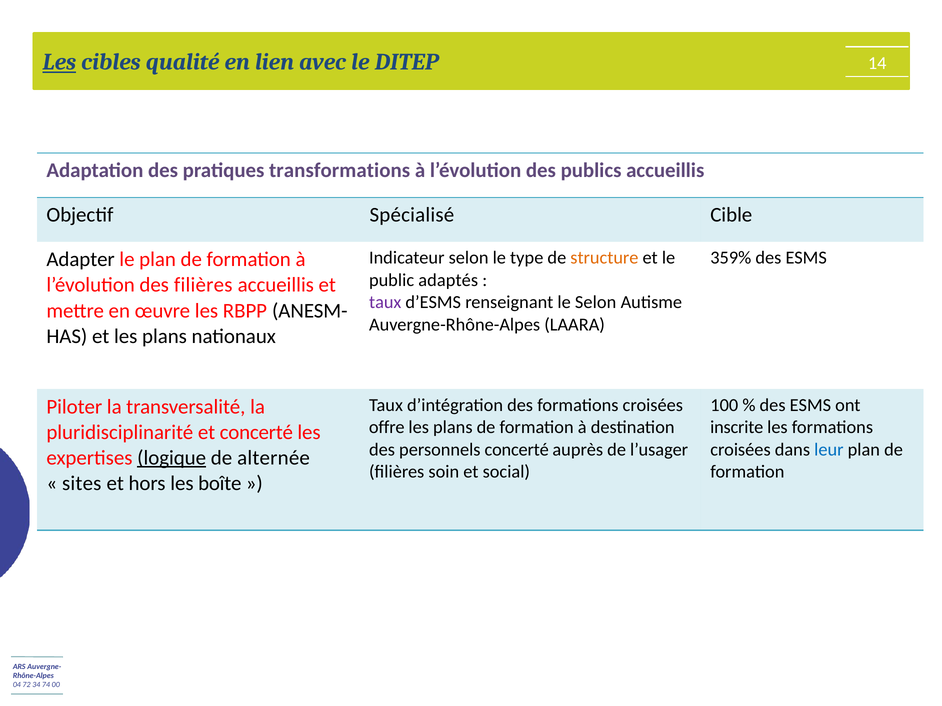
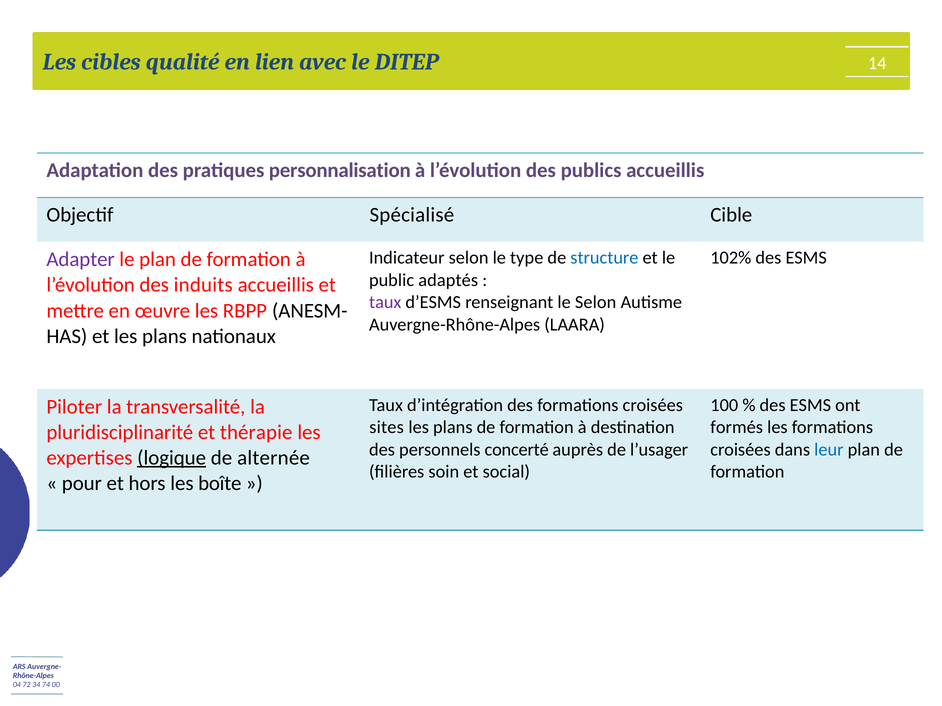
Les underline: present -> none (59, 62)
transformations: transformations -> personnalisation (340, 171)
structure colour: orange -> blue (604, 258)
359%: 359% -> 102% (731, 258)
Adapter colour: black -> purple (81, 260)
des filières: filières -> induits (203, 285)
offre: offre -> sites (387, 428)
inscrite: inscrite -> formés (737, 428)
et concerté: concerté -> thérapie (256, 433)
sites: sites -> pour (82, 484)
